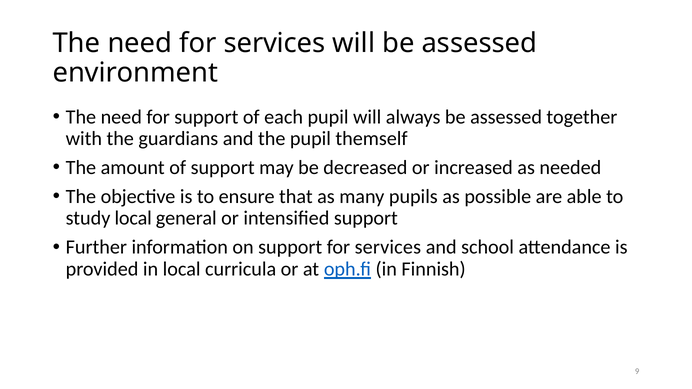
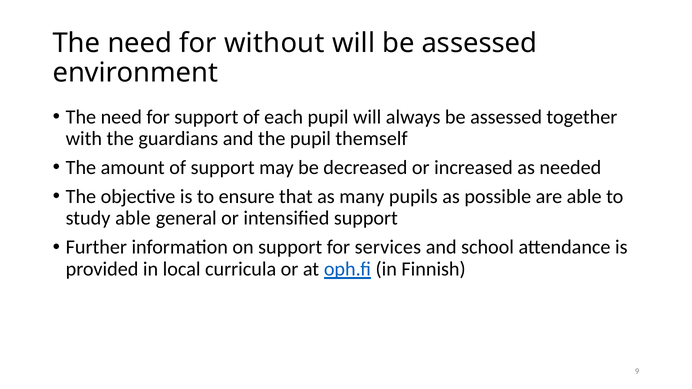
need for services: services -> without (274, 43)
study local: local -> able (133, 218)
